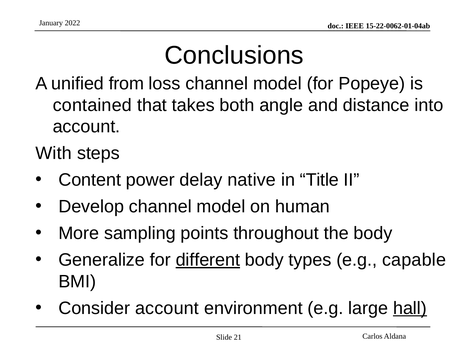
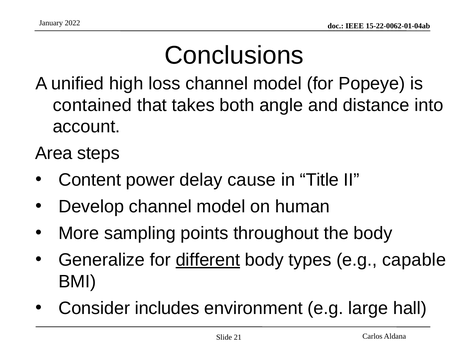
from: from -> high (126, 83)
With: With -> Area (54, 153)
native: native -> cause (252, 180)
Consider account: account -> includes (167, 308)
hall underline: present -> none (410, 308)
